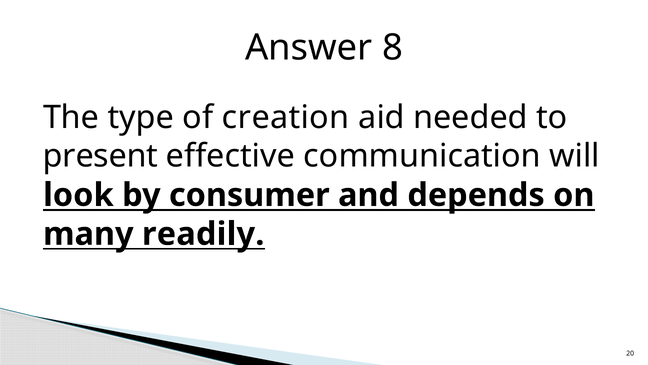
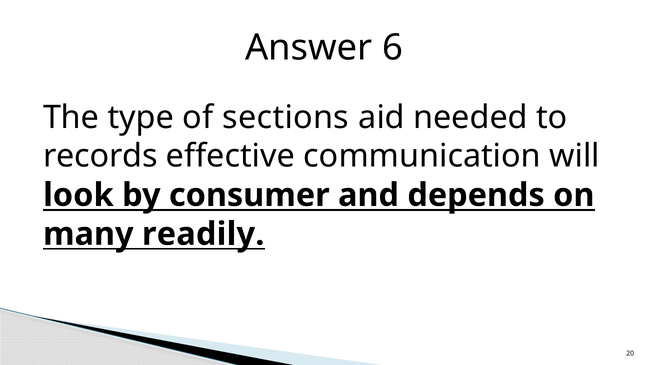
8: 8 -> 6 (392, 48)
creation: creation -> sections (286, 117)
present: present -> records (100, 156)
